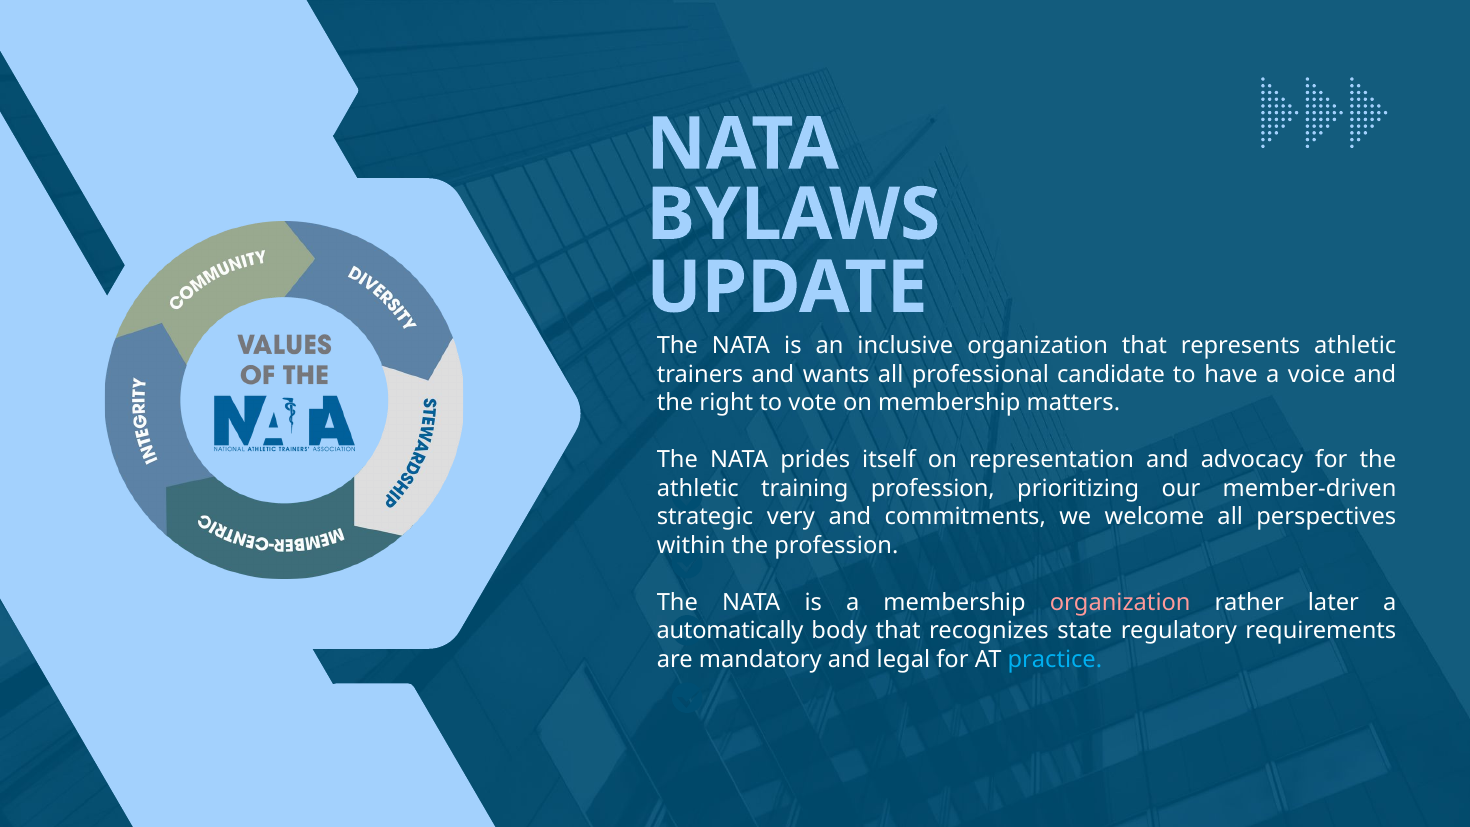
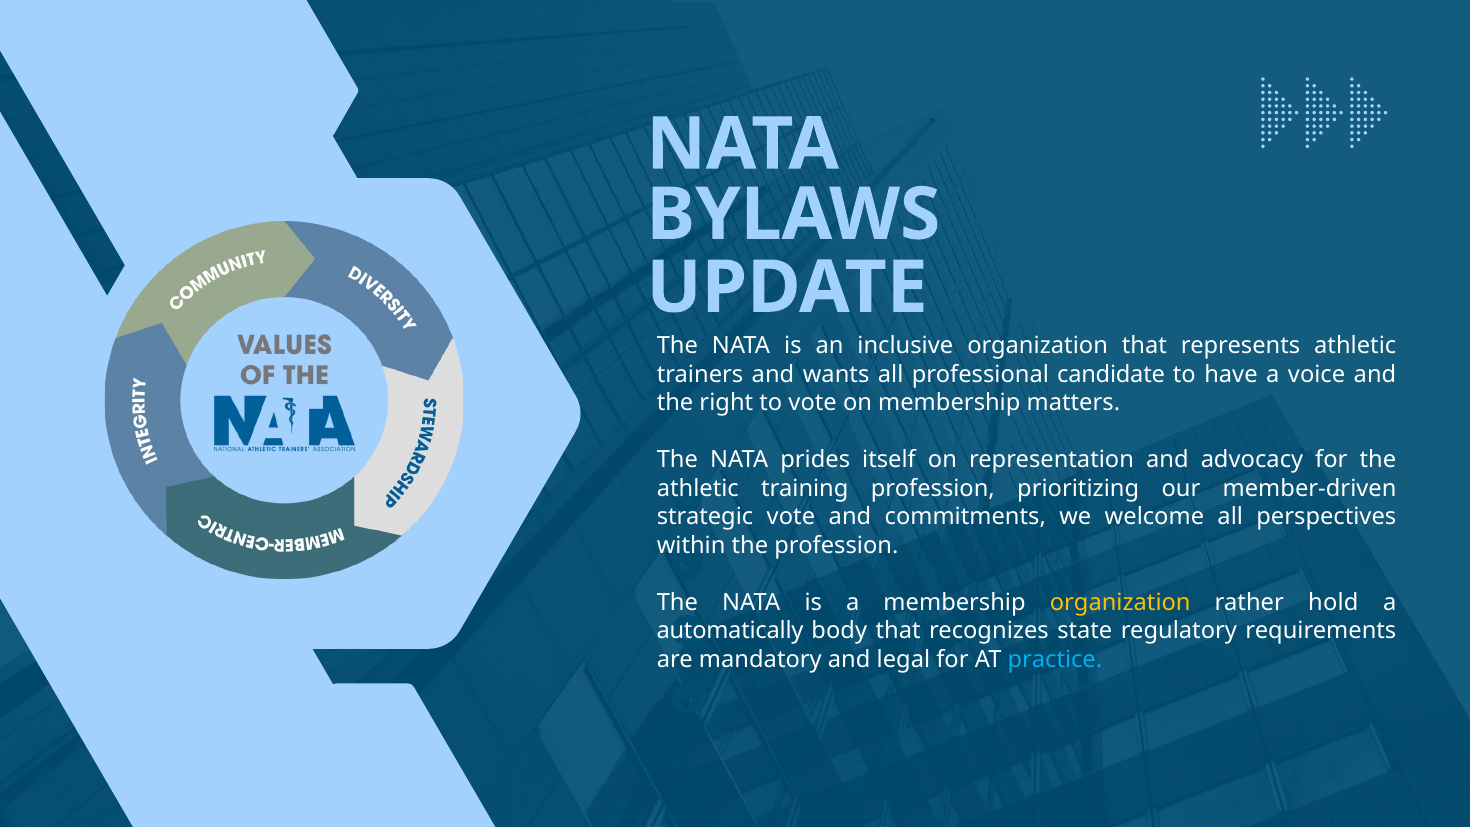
strategic very: very -> vote (791, 517)
organization colour: pink -> yellow (1120, 602)
later: later -> hold (1333, 602)
